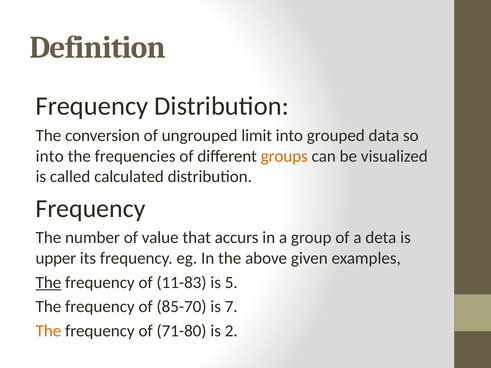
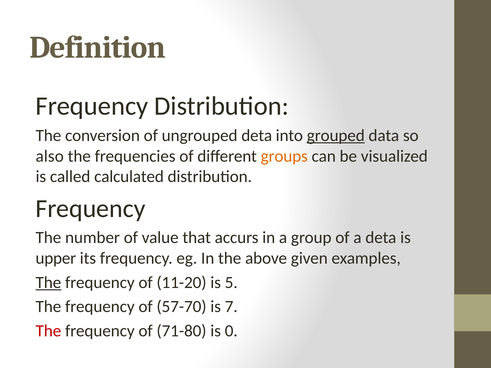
ungrouped limit: limit -> deta (257, 136)
grouped underline: none -> present (336, 136)
into: into -> also (50, 156)
11-83: 11-83 -> 11-20 (182, 283)
85-70: 85-70 -> 57-70 (182, 307)
The colour: orange -> red (48, 331)
2: 2 -> 0 (231, 331)
